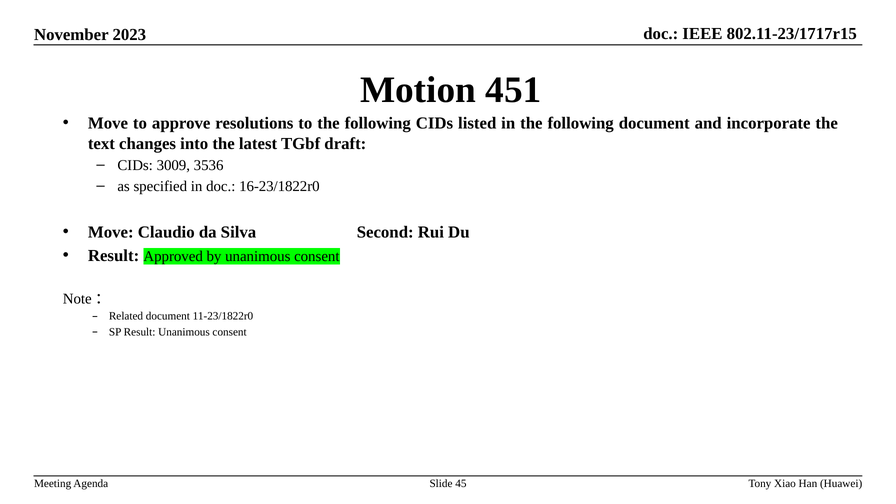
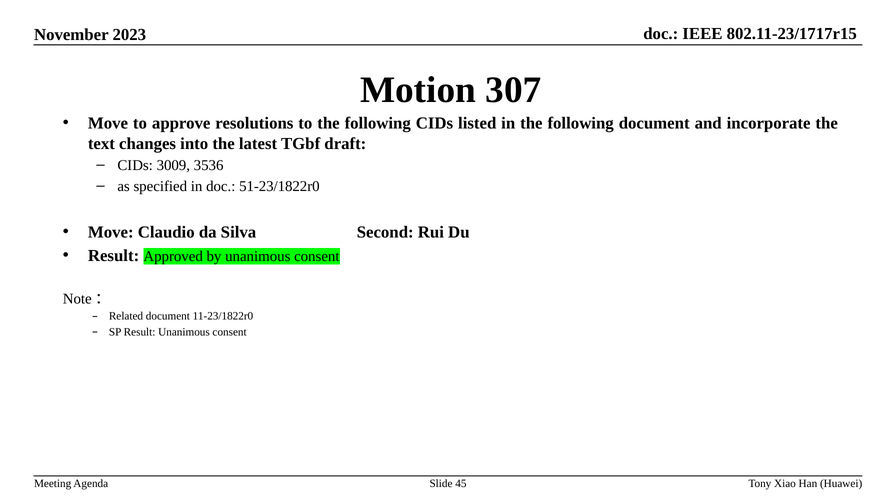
451: 451 -> 307 (513, 90)
16-23/1822r0: 16-23/1822r0 -> 51-23/1822r0 (279, 186)
